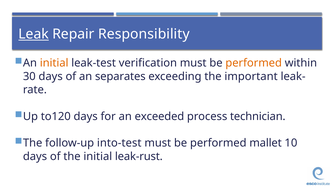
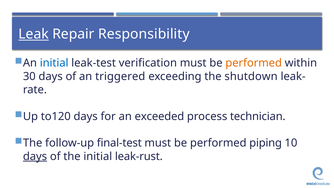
initial colour: orange -> blue (54, 63)
separates: separates -> triggered (120, 76)
important: important -> shutdown (251, 76)
into-test: into-test -> final-test (119, 143)
mallet: mallet -> piping (266, 143)
days underline: none -> present (35, 156)
